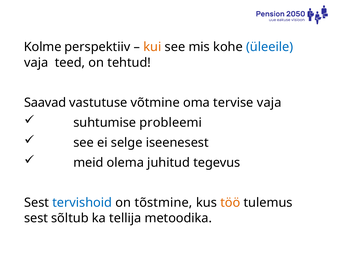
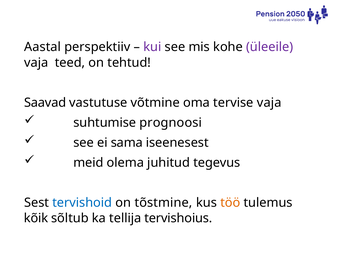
Kolme: Kolme -> Aastal (43, 47)
kui colour: orange -> purple (152, 47)
üleeile colour: blue -> purple (270, 47)
probleemi: probleemi -> prognoosi (171, 123)
selge: selge -> sama (127, 143)
sest: sest -> kõik (36, 219)
metoodika: metoodika -> tervishoius (178, 219)
